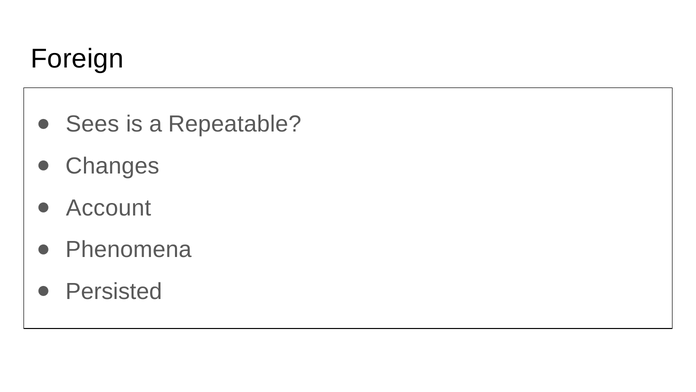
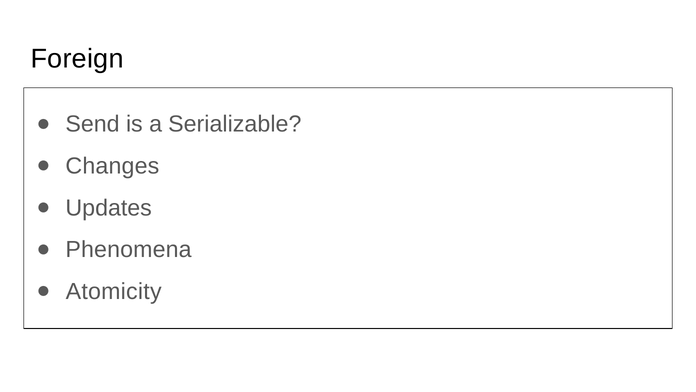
Sees: Sees -> Send (93, 124)
Repeatable: Repeatable -> Serializable (235, 124)
Account: Account -> Updates (109, 208)
Persisted: Persisted -> Atomicity (114, 291)
